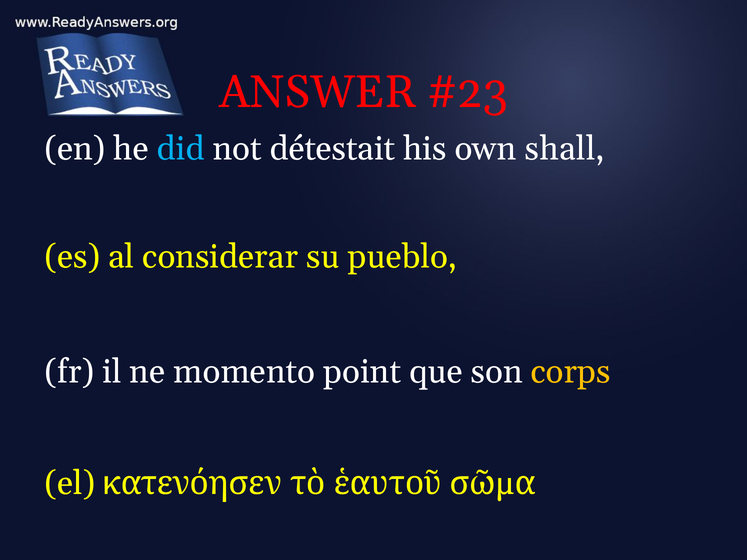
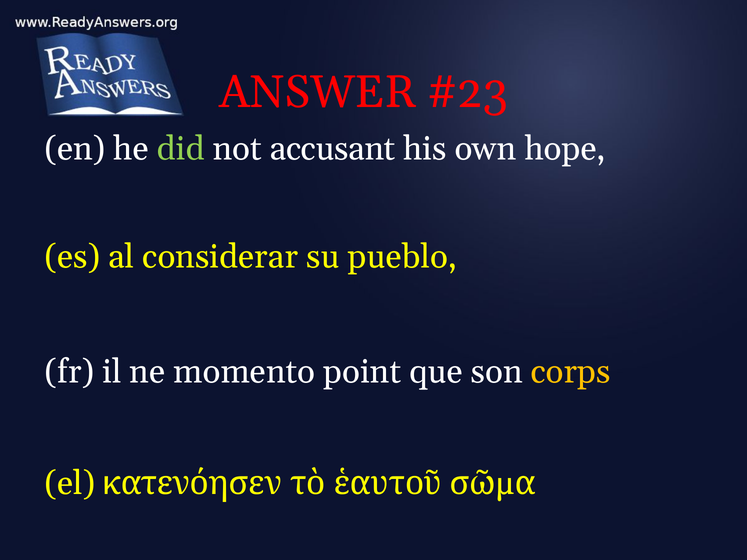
did colour: light blue -> light green (181, 149)
détestait: détestait -> accusant (333, 149)
shall: shall -> hope (565, 149)
